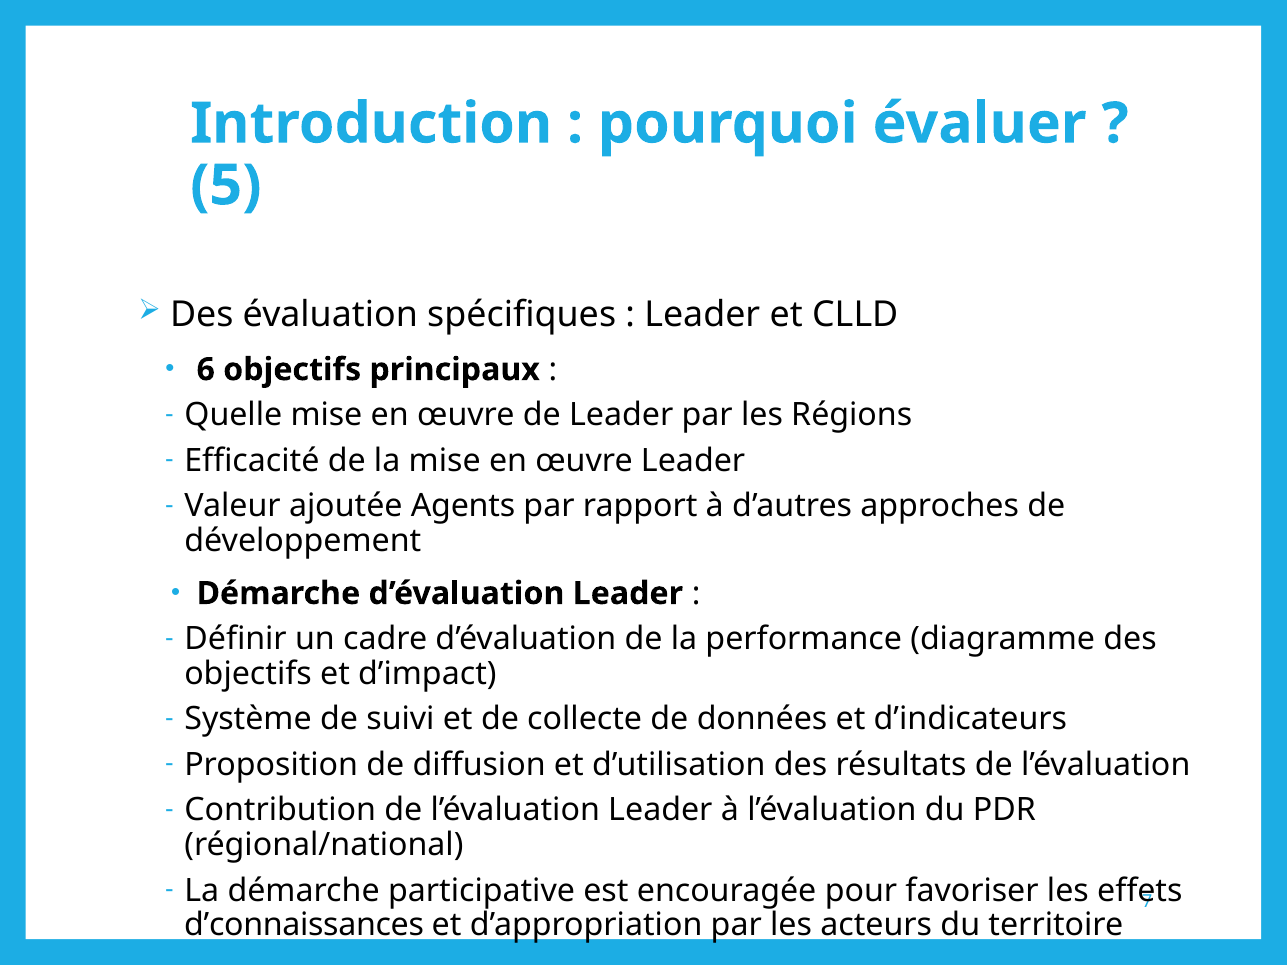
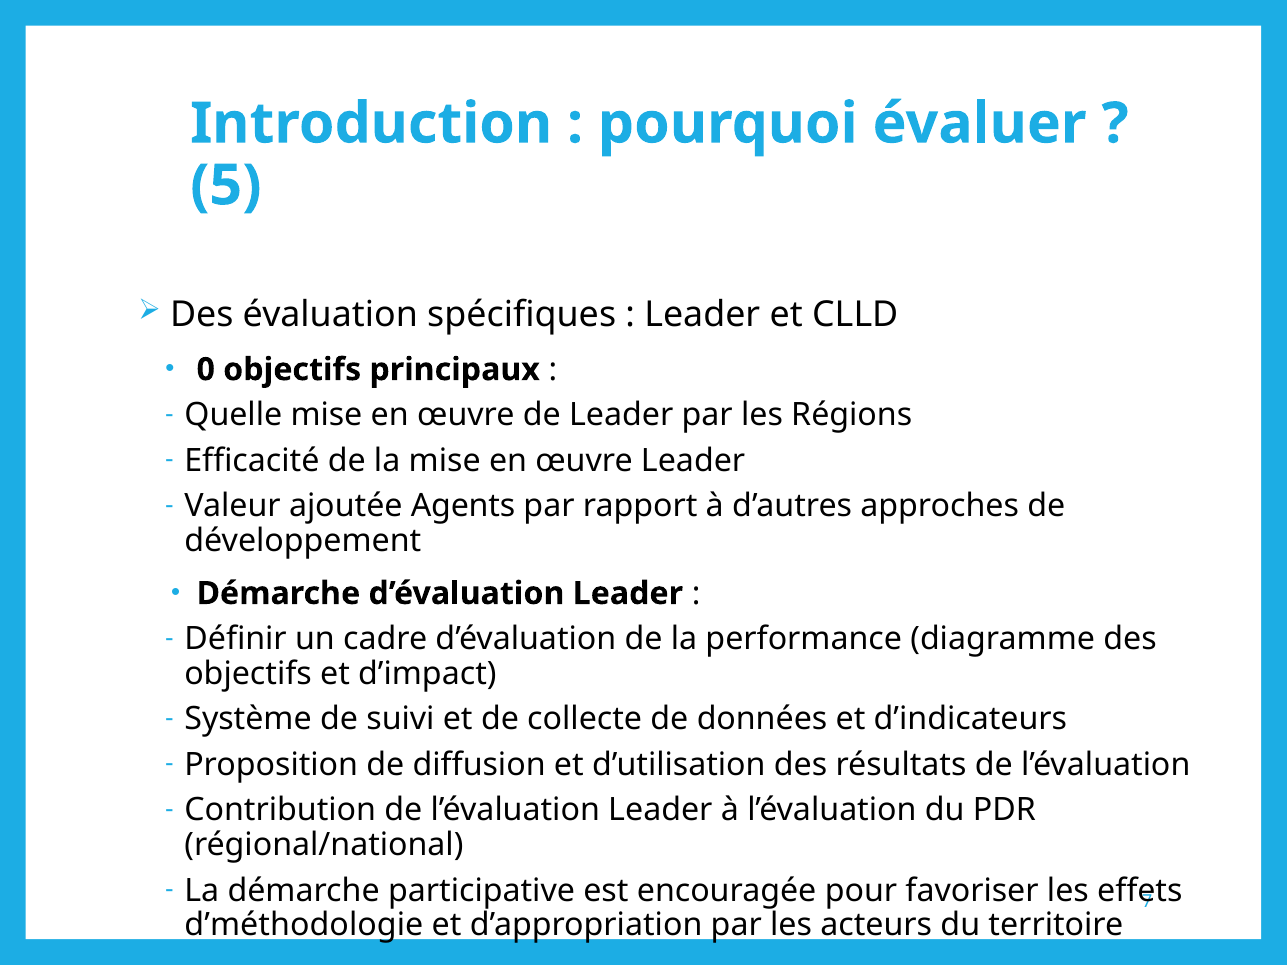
6: 6 -> 0 (206, 370)
d’connaissances: d’connaissances -> d’méthodologie (304, 925)
